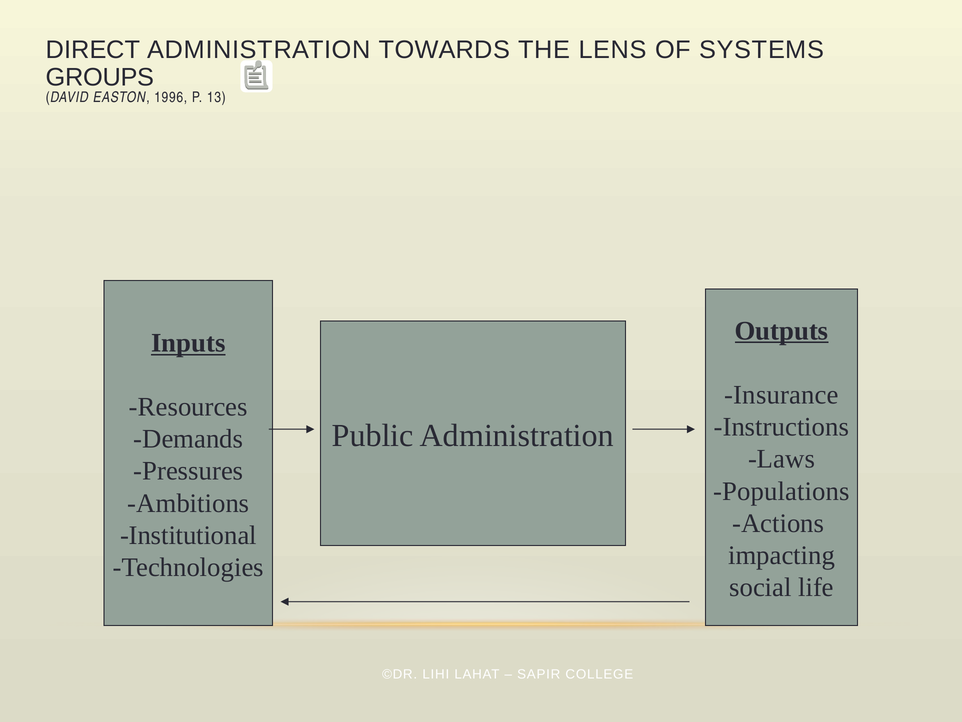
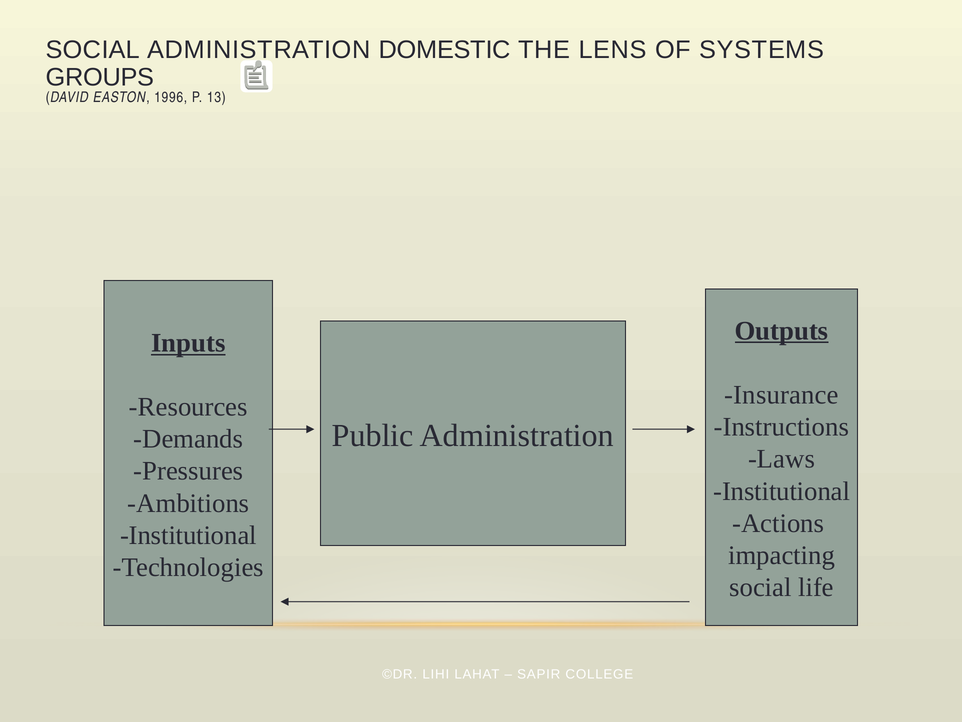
DIRECT: DIRECT -> SOCIAL (93, 50)
TOWARDS: TOWARDS -> DOMESTIC (445, 50)
Populations: Populations -> Institutional (782, 491)
